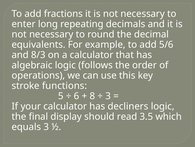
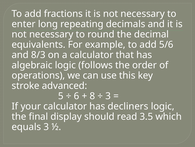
functions: functions -> advanced (65, 85)
